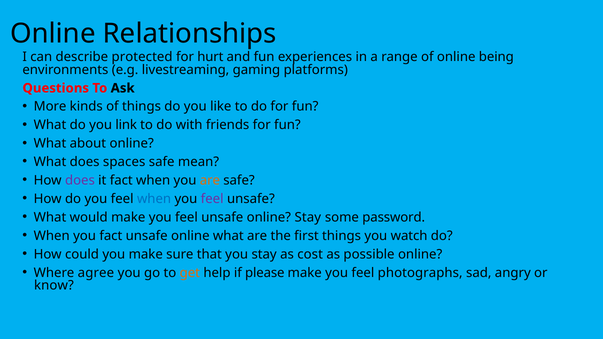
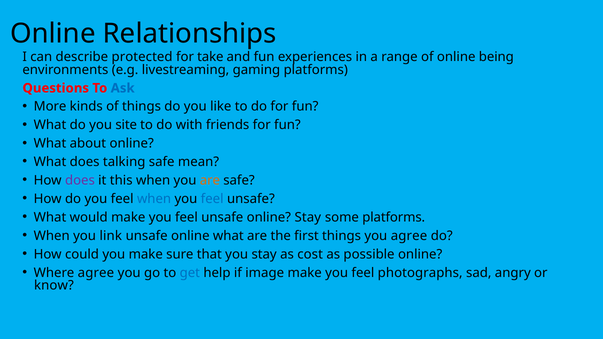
hurt: hurt -> take (210, 57)
Ask colour: black -> blue (123, 88)
link: link -> site (126, 125)
spaces: spaces -> talking (124, 162)
it fact: fact -> this (121, 180)
feel colour: purple -> blue (212, 199)
some password: password -> platforms (394, 217)
you fact: fact -> link (111, 236)
you watch: watch -> agree (409, 236)
get colour: orange -> blue (190, 273)
please: please -> image (265, 273)
